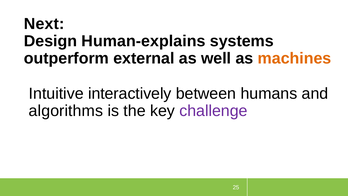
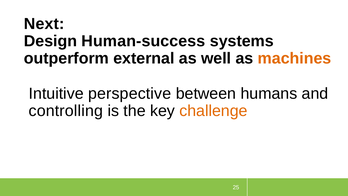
Human-explains: Human-explains -> Human-success (143, 41)
interactively: interactively -> perspective (130, 93)
algorithms: algorithms -> controlling (66, 111)
challenge colour: purple -> orange (213, 111)
